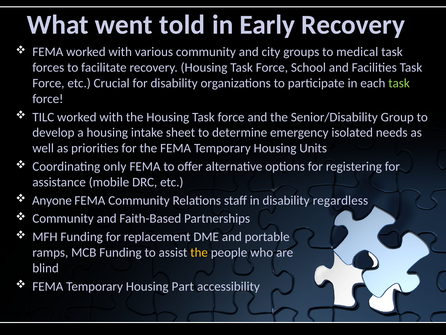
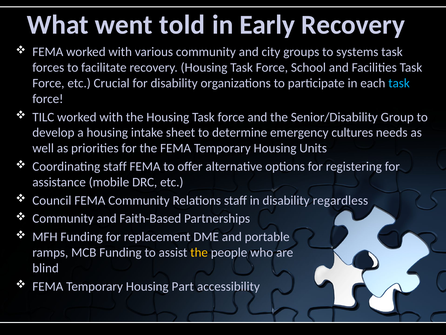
medical: medical -> systems (357, 52)
task colour: light green -> light blue (399, 83)
isolated: isolated -> cultures (352, 132)
Coordinating only: only -> staff (115, 166)
Anyone: Anyone -> Council (52, 200)
